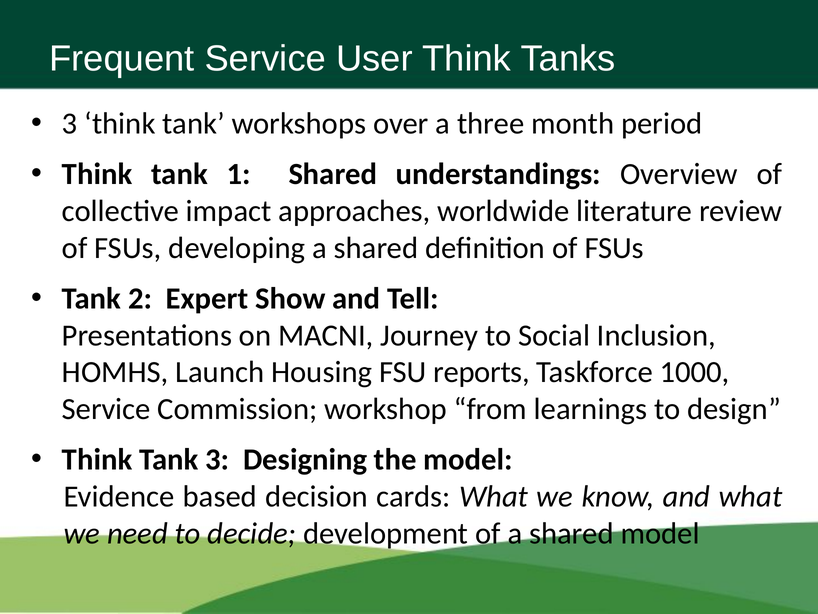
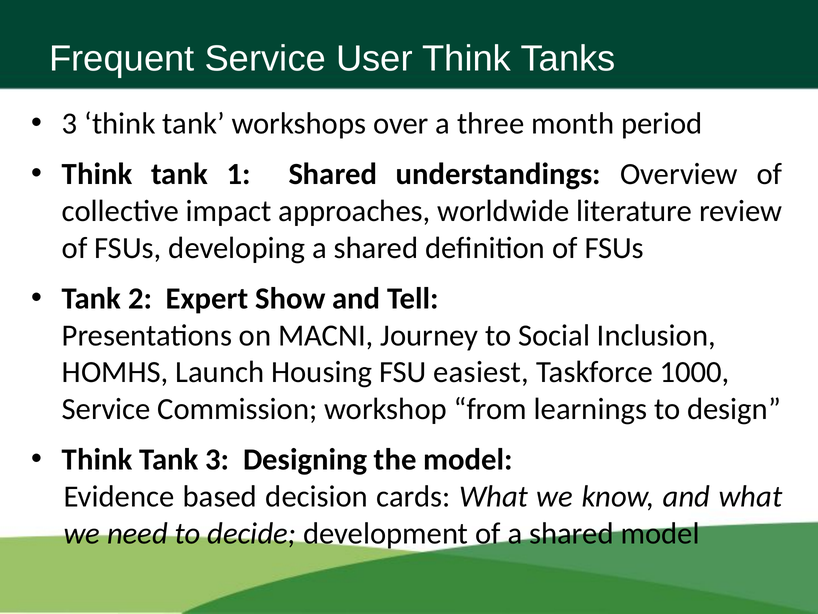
reports: reports -> easiest (481, 372)
